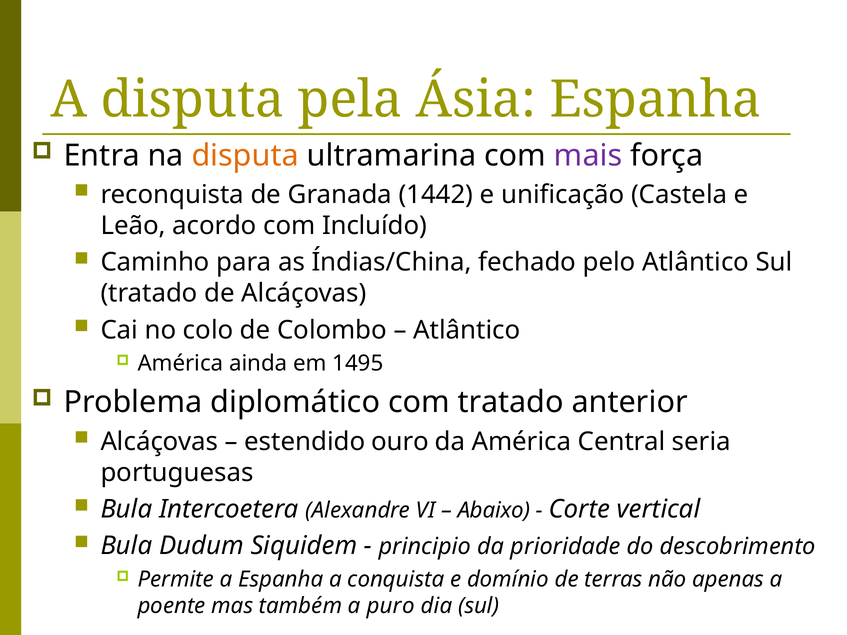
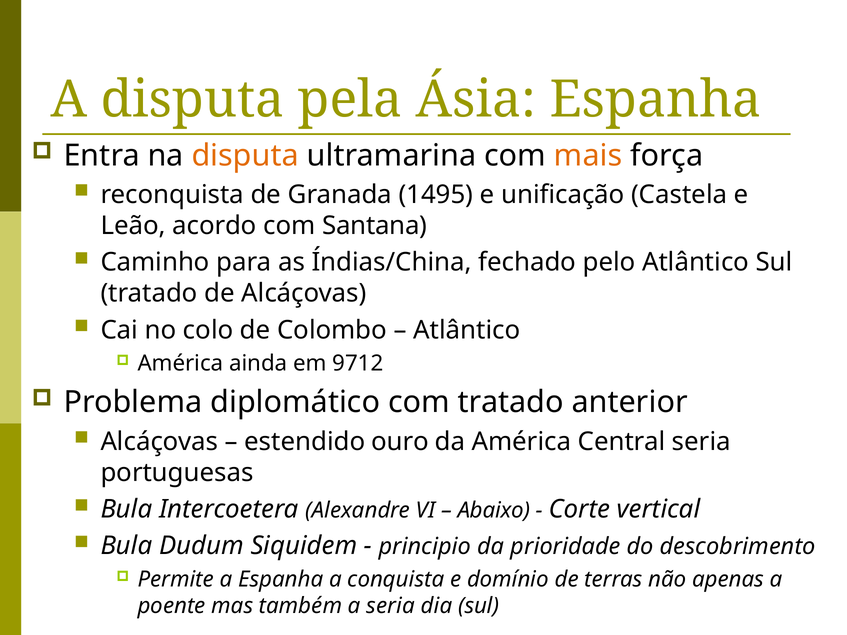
mais colour: purple -> orange (588, 156)
1442: 1442 -> 1495 (436, 195)
Incluído: Incluído -> Santana (375, 226)
1495: 1495 -> 9712 (358, 364)
a puro: puro -> seria (391, 606)
